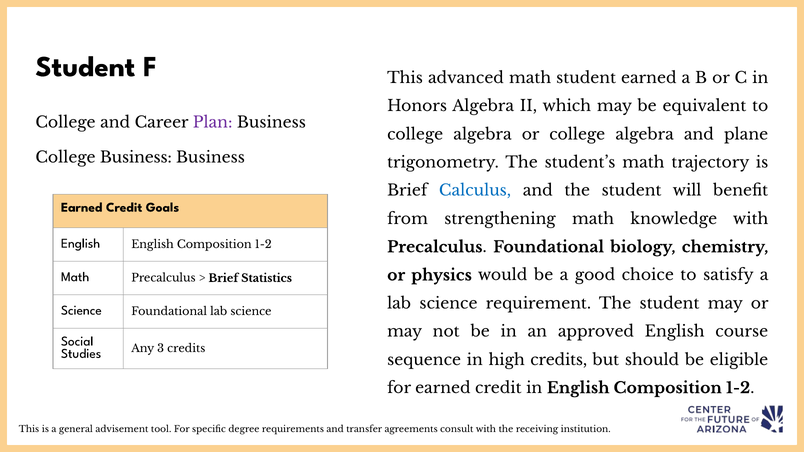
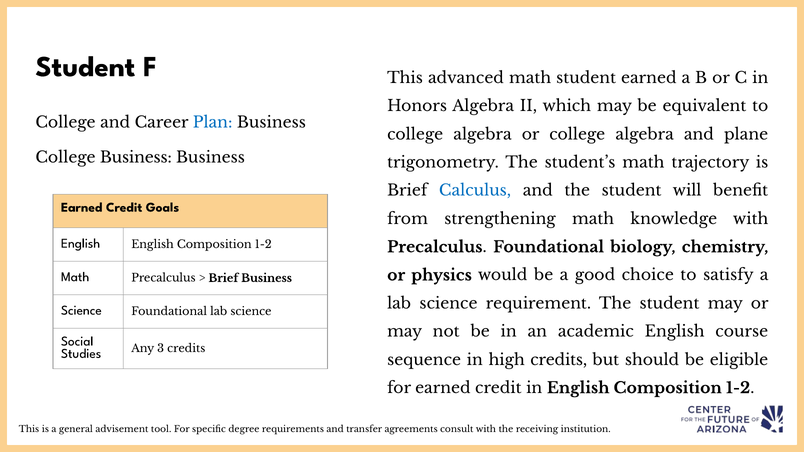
Plan colour: purple -> blue (213, 123)
Brief Statistics: Statistics -> Business (267, 278)
approved: approved -> academic (596, 332)
